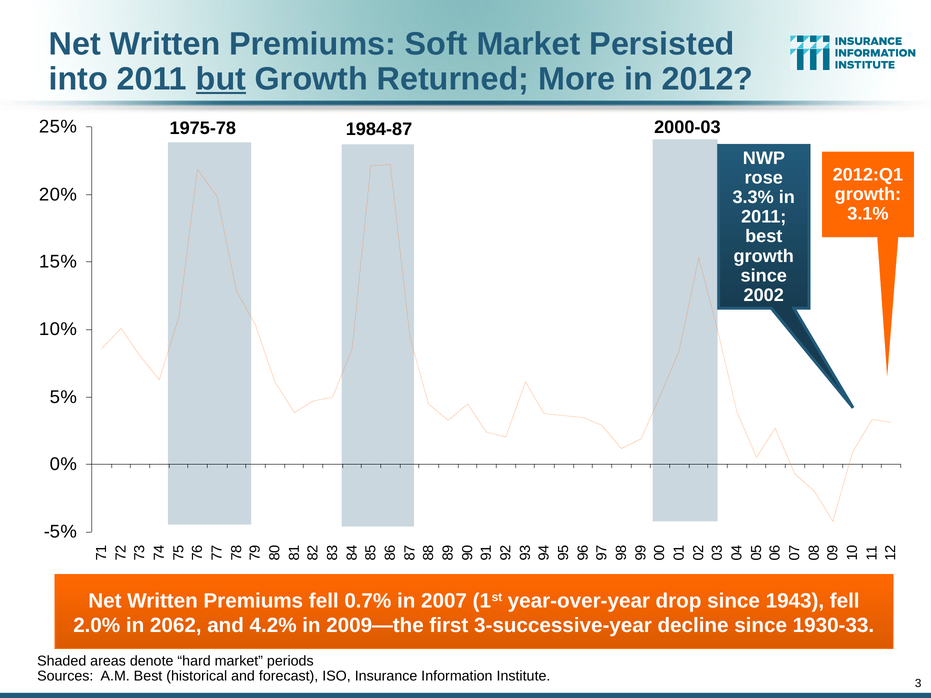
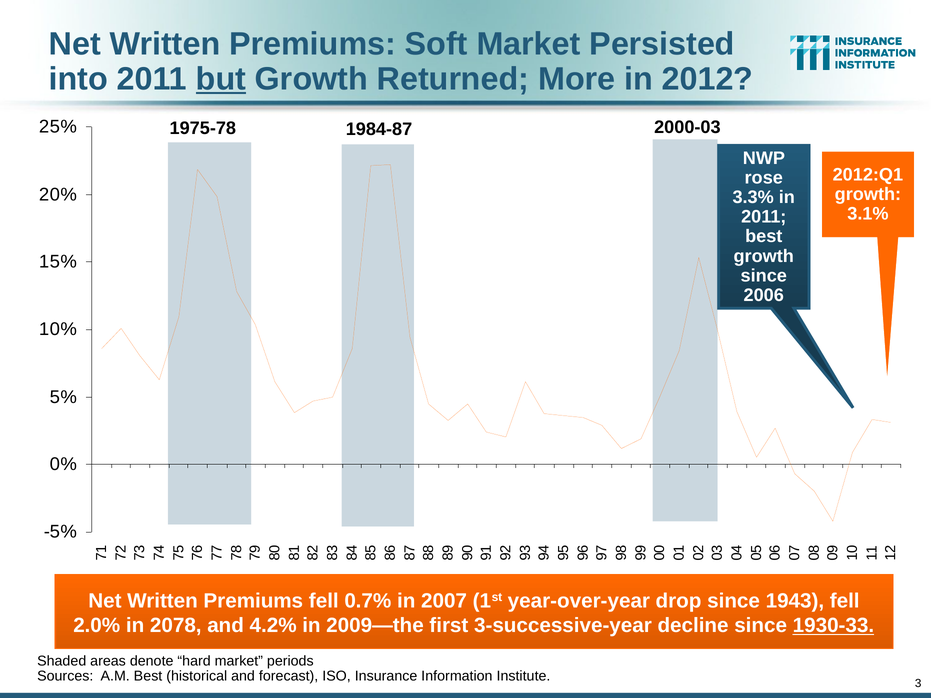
2002: 2002 -> 2006 (764, 295)
2062: 2062 -> 2078 (176, 626)
1930-33 underline: none -> present (833, 626)
